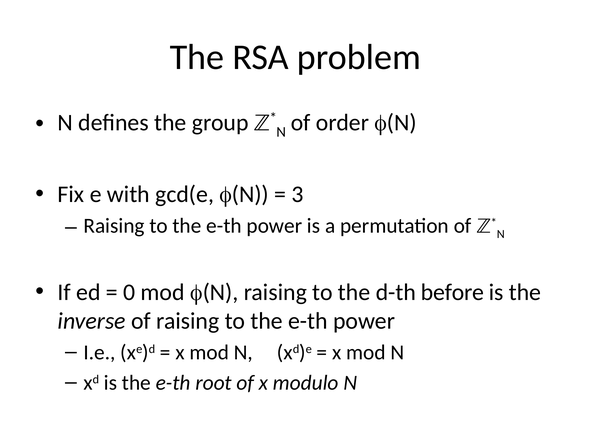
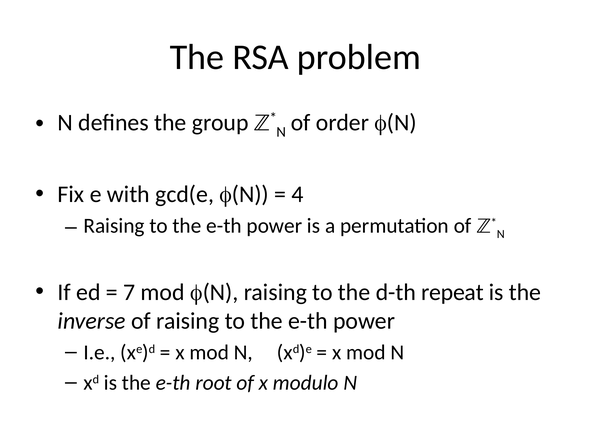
3: 3 -> 4 (298, 194)
0: 0 -> 7 (129, 292)
before: before -> repeat (452, 292)
